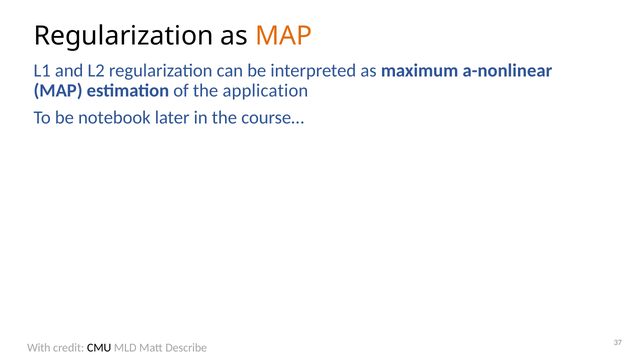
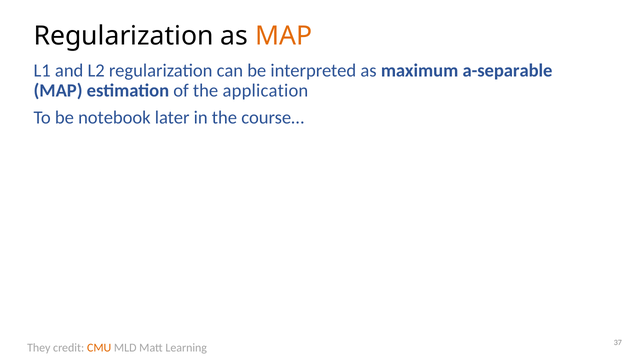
a-nonlinear: a-nonlinear -> a-separable (507, 71)
With: With -> They (39, 348)
CMU colour: black -> orange (99, 348)
Describe: Describe -> Learning (186, 348)
